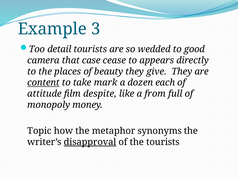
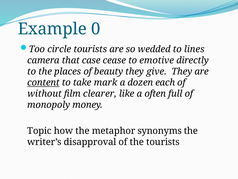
3: 3 -> 0 (96, 29)
detail: detail -> circle (59, 49)
good: good -> lines (194, 49)
appears: appears -> emotive (157, 60)
attitude: attitude -> without (45, 93)
despite: despite -> clearer (100, 93)
from: from -> often (155, 93)
disapproval underline: present -> none (90, 142)
